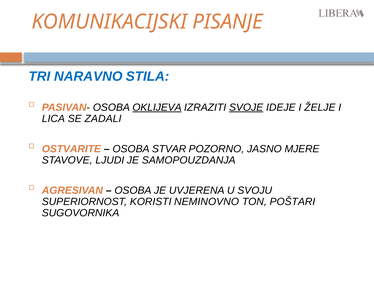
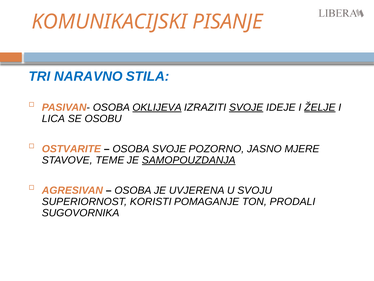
ŽELJE underline: none -> present (320, 107)
ZADALI: ZADALI -> OSOBU (103, 118)
OSOBA STVAR: STVAR -> SVOJE (169, 149)
LJUDI: LJUDI -> TEME (110, 160)
SAMOPOUZDANJA underline: none -> present (189, 160)
NEMINOVNO: NEMINOVNO -> POMAGANJE (207, 201)
POŠTARI: POŠTARI -> PRODALI (292, 201)
